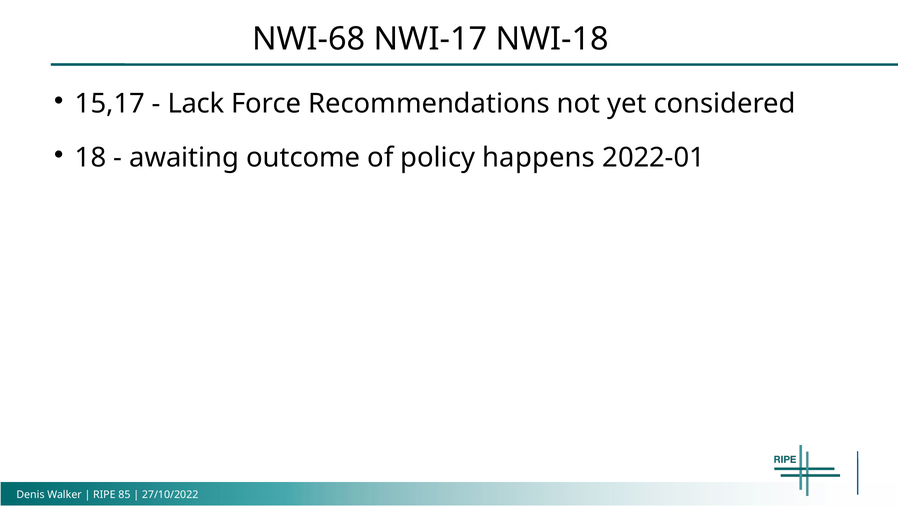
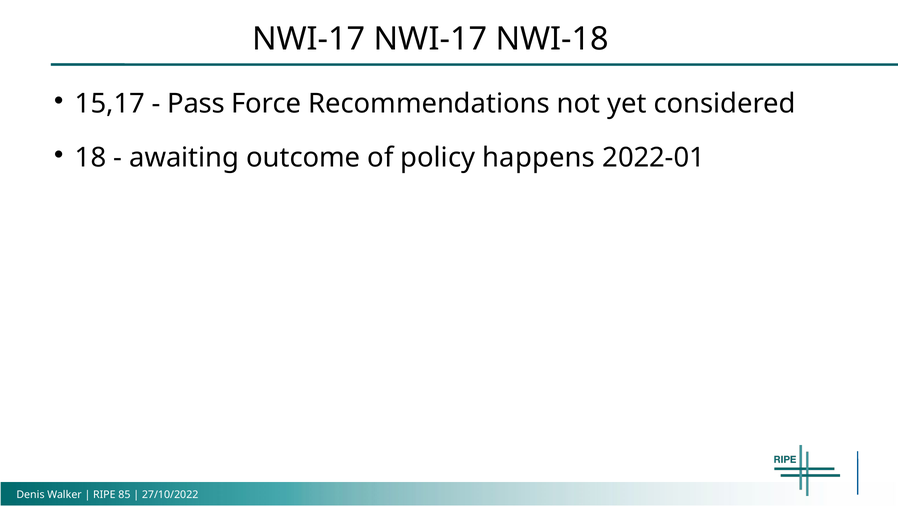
NWI-68: NWI-68 -> NWI-17 (309, 39)
Lack: Lack -> Pass (196, 104)
